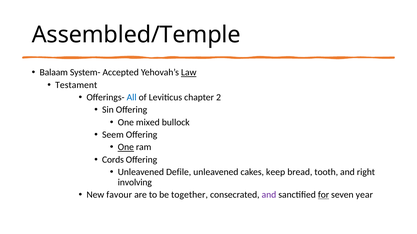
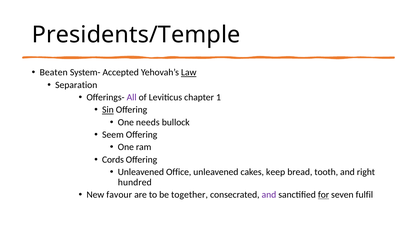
Assembled/Temple: Assembled/Temple -> Presidents/Temple (136, 35)
Balaam: Balaam -> Beaten (54, 73)
Testament: Testament -> Separation (76, 85)
All colour: blue -> purple (132, 98)
2: 2 -> 1 (219, 98)
Sin underline: none -> present (108, 110)
mixed: mixed -> needs (148, 123)
One underline: present -> none (126, 147)
Defile: Defile -> Office (179, 172)
involving: involving -> hundred (135, 183)
year: year -> fulfil (364, 195)
